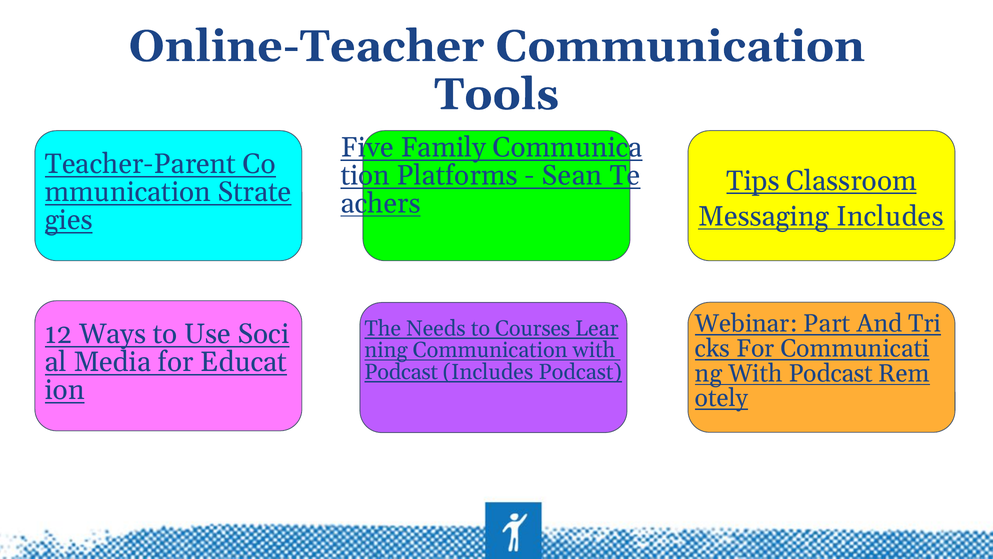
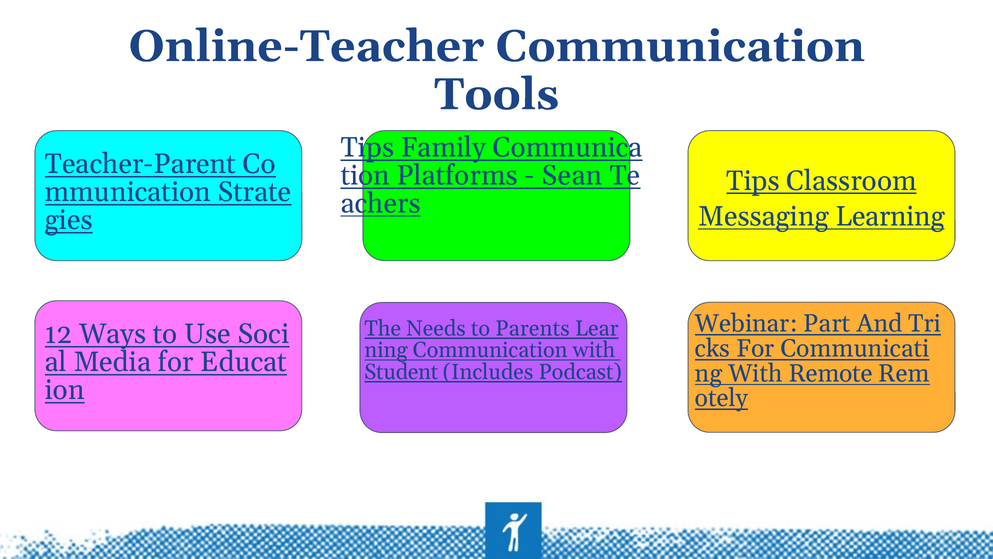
Five: Five -> Tips (367, 147)
Messaging Includes: Includes -> Learning (890, 216)
Courses: Courses -> Parents (533, 328)
Podcast: Podcast -> Student (401, 372)
Podcast: Podcast -> Remote (831, 373)
